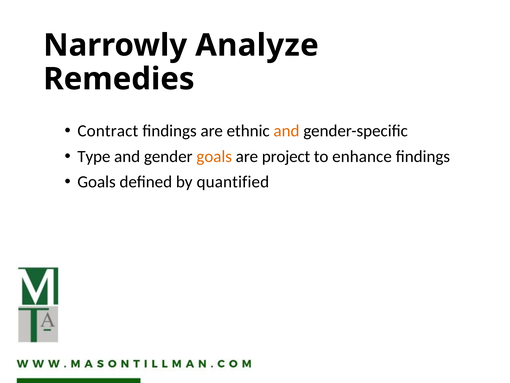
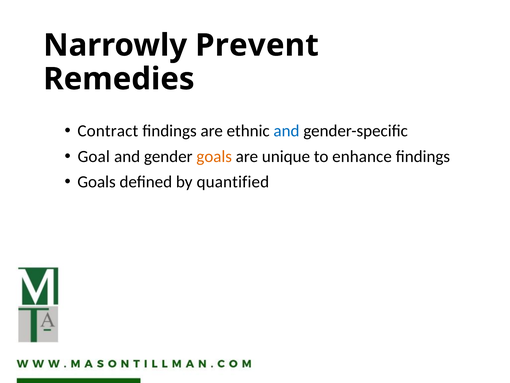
Analyze: Analyze -> Prevent (257, 45)
and colour: orange -> blue (286, 131)
Type: Type -> Goal (94, 156)
project: project -> unique (286, 156)
